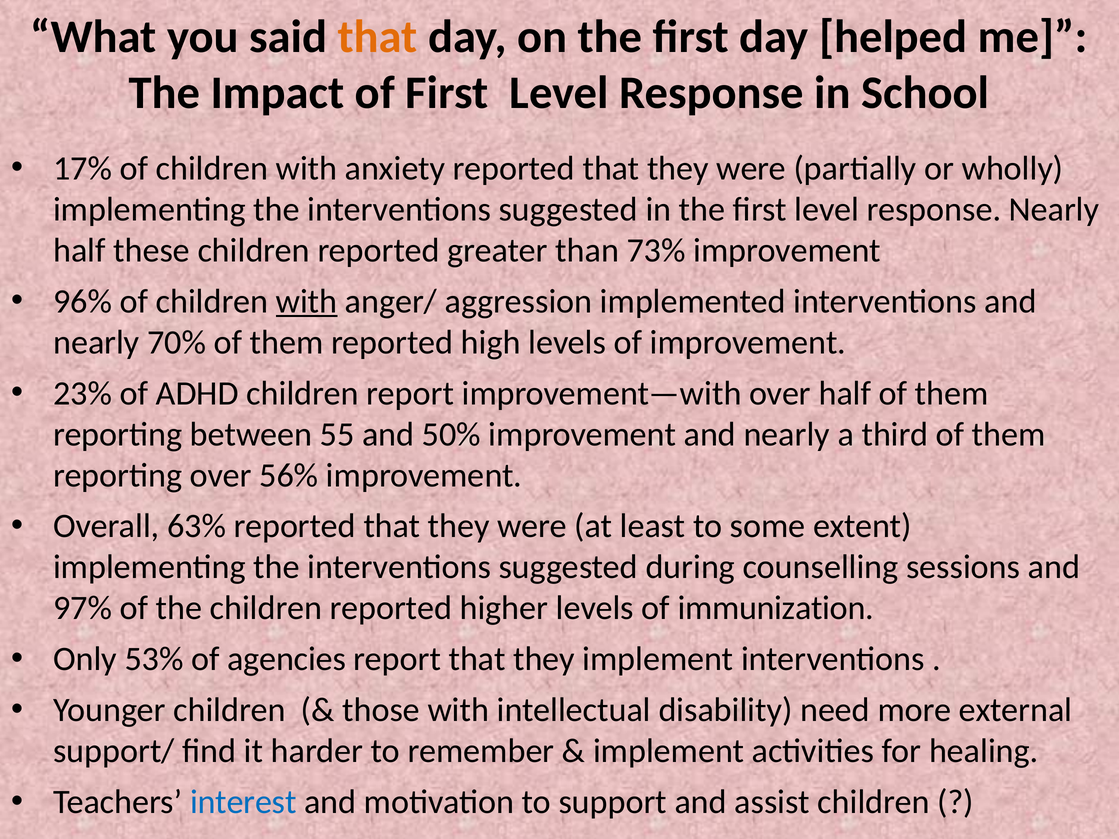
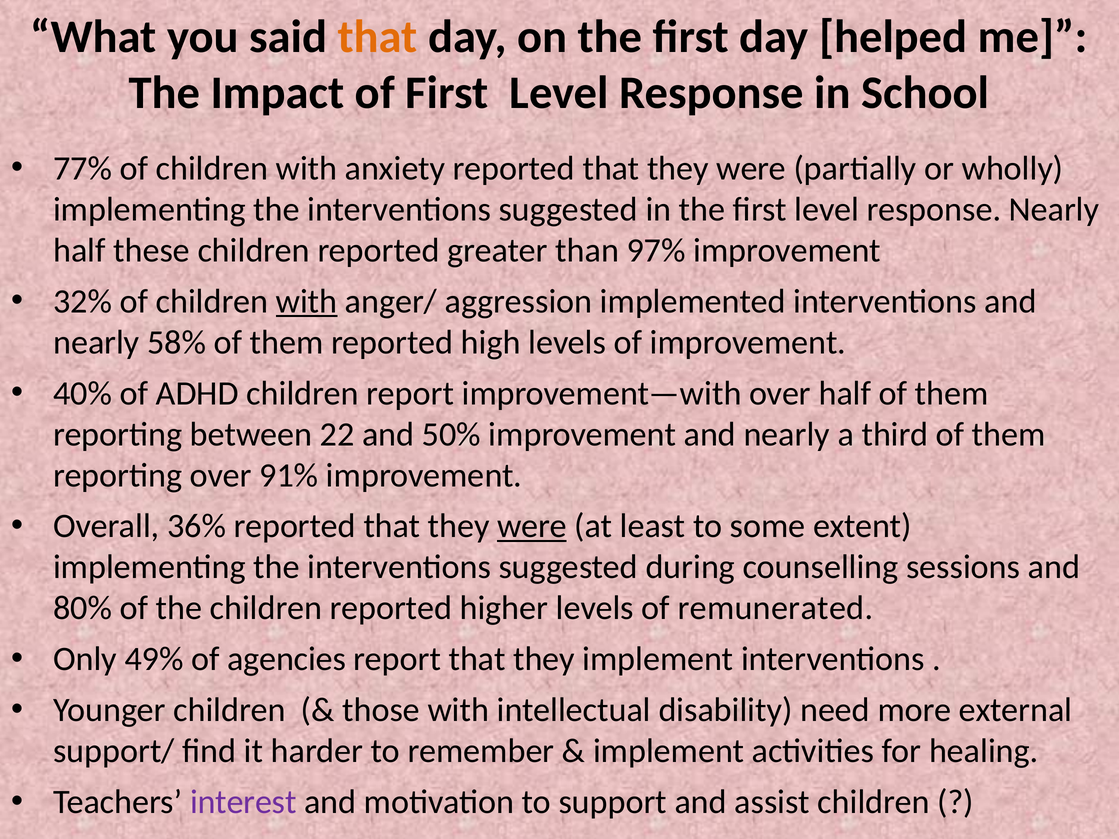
17%: 17% -> 77% (83, 168)
73%: 73% -> 97% (656, 250)
96%: 96% -> 32% (83, 301)
70%: 70% -> 58% (177, 342)
23%: 23% -> 40% (83, 393)
55: 55 -> 22 (337, 434)
56%: 56% -> 91% (289, 475)
63%: 63% -> 36% (197, 526)
were underline: none -> present (532, 526)
97%: 97% -> 80% (83, 608)
immunization: immunization -> remunerated (775, 608)
53%: 53% -> 49% (154, 659)
interest colour: blue -> purple (243, 802)
